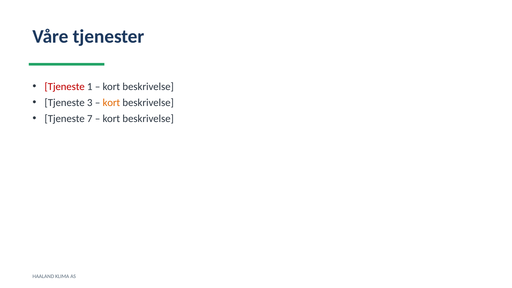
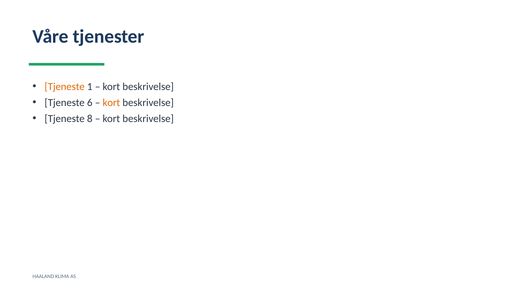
Tjeneste colour: red -> orange (65, 87)
3: 3 -> 6 (90, 103)
7: 7 -> 8 (90, 119)
